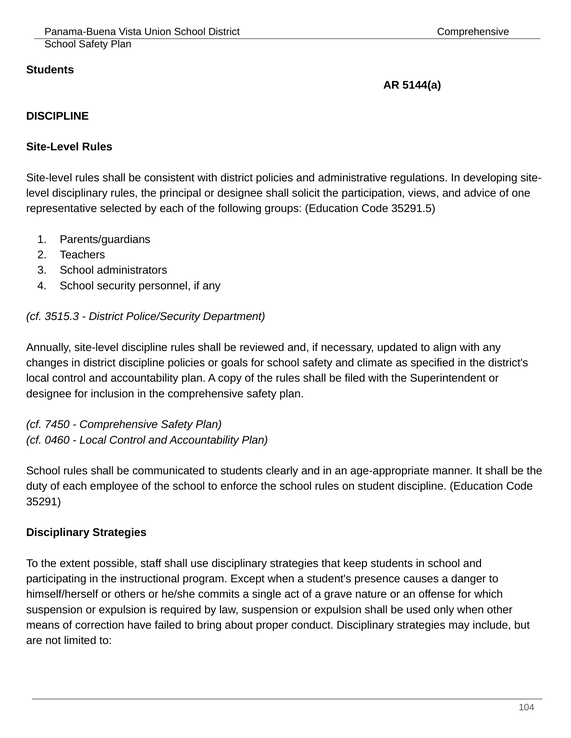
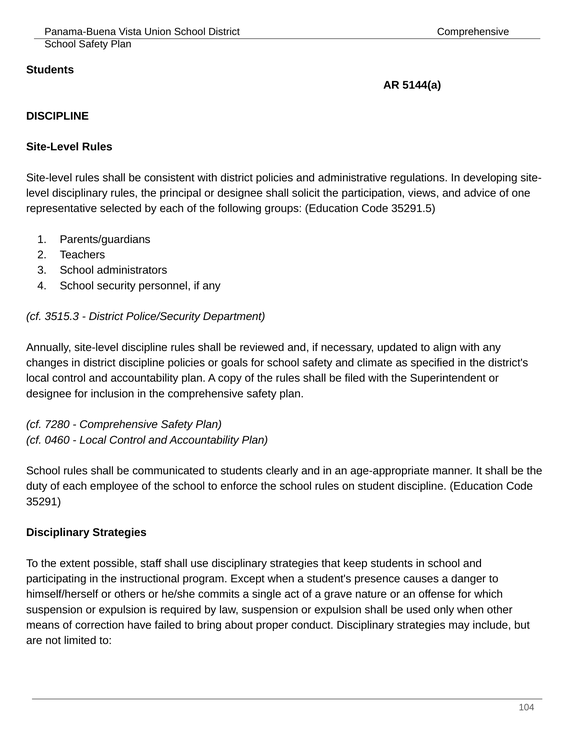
7450: 7450 -> 7280 (57, 425)
